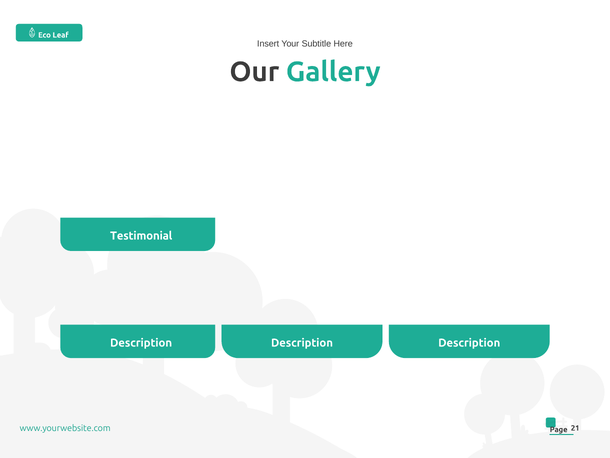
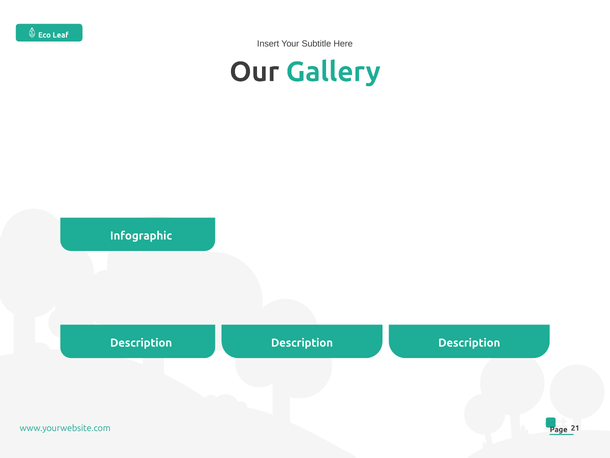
Testimonial: Testimonial -> Infographic (141, 235)
